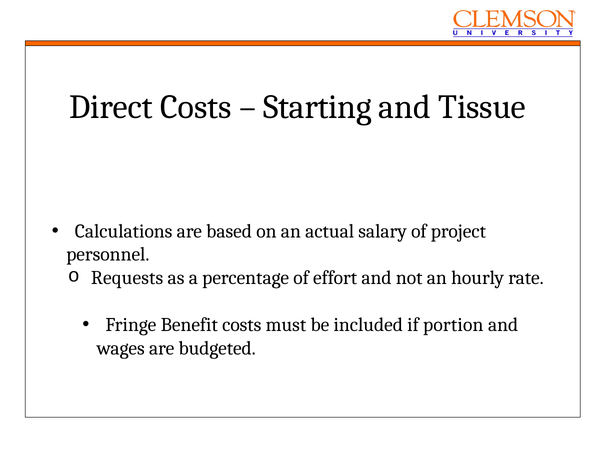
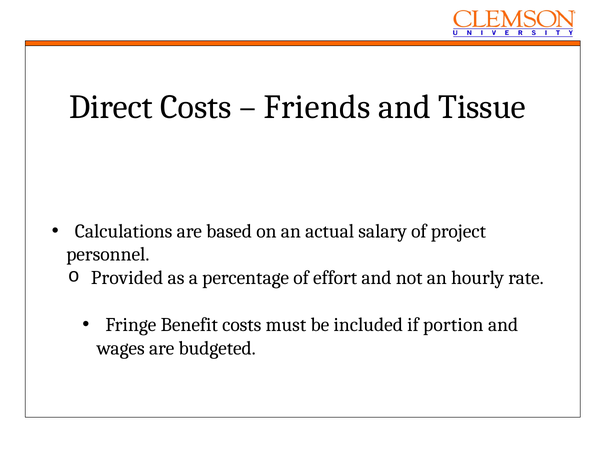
Starting: Starting -> Friends (317, 107)
Requests: Requests -> Provided (127, 278)
